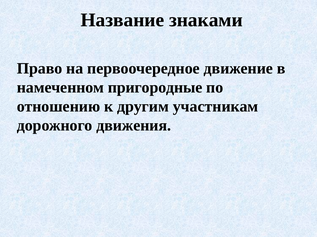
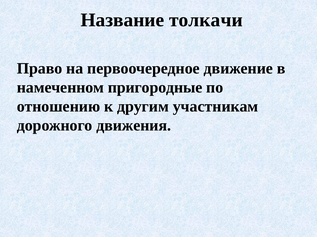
знаками: знаками -> толкачи (206, 20)
